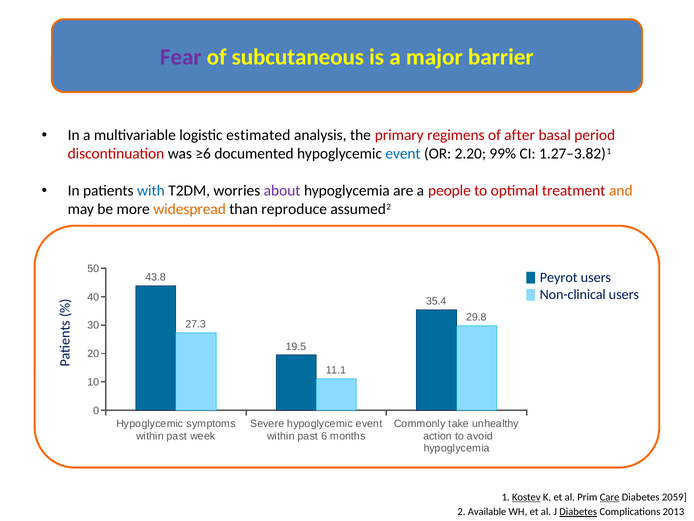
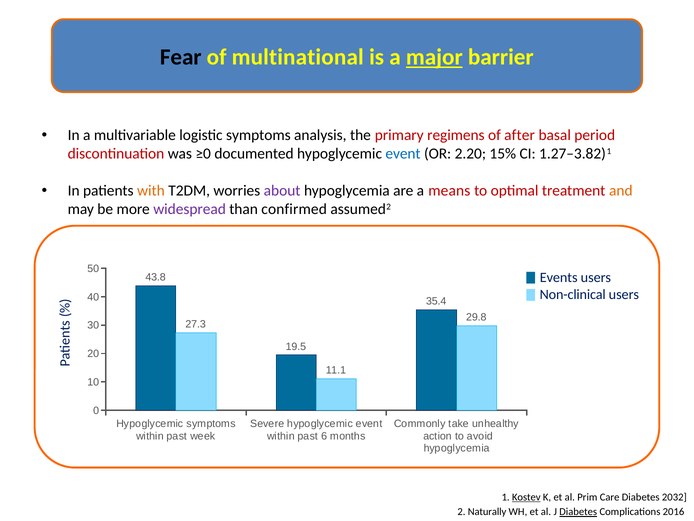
Fear colour: purple -> black (181, 57)
subcutaneous: subcutaneous -> multinational (298, 57)
major underline: none -> present (434, 57)
logistic estimated: estimated -> symptoms (258, 135)
≥6: ≥6 -> ≥0 (203, 154)
99%: 99% -> 15% (503, 154)
with colour: blue -> orange (151, 191)
people: people -> means (449, 191)
widespread colour: orange -> purple (190, 209)
reproduce: reproduce -> confirmed (294, 209)
Peyrot: Peyrot -> Events (559, 277)
Care underline: present -> none (610, 497)
2059: 2059 -> 2032 (674, 497)
Available: Available -> Naturally (487, 511)
2013: 2013 -> 2016 (673, 511)
